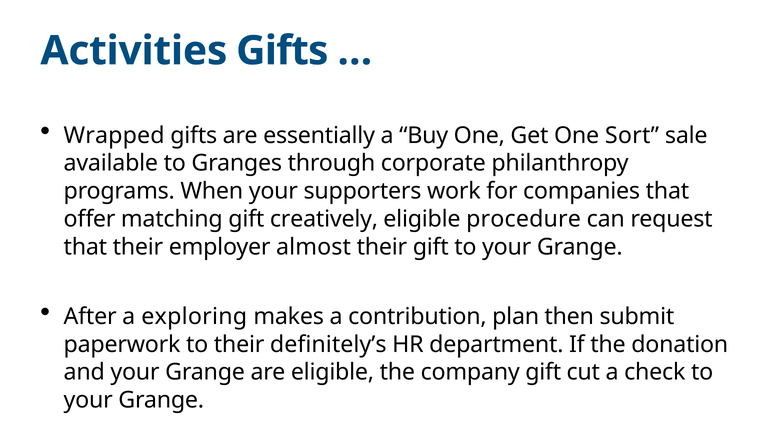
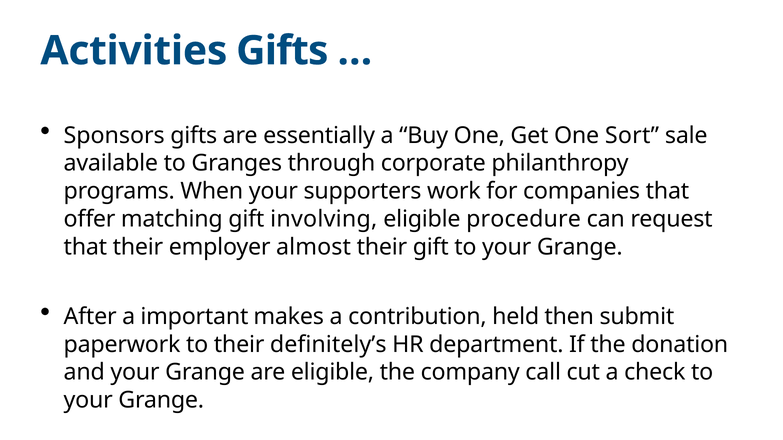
Wrapped: Wrapped -> Sponsors (114, 136)
creatively: creatively -> involving (324, 219)
exploring: exploring -> important (194, 317)
plan: plan -> held (516, 317)
company gift: gift -> call (543, 373)
